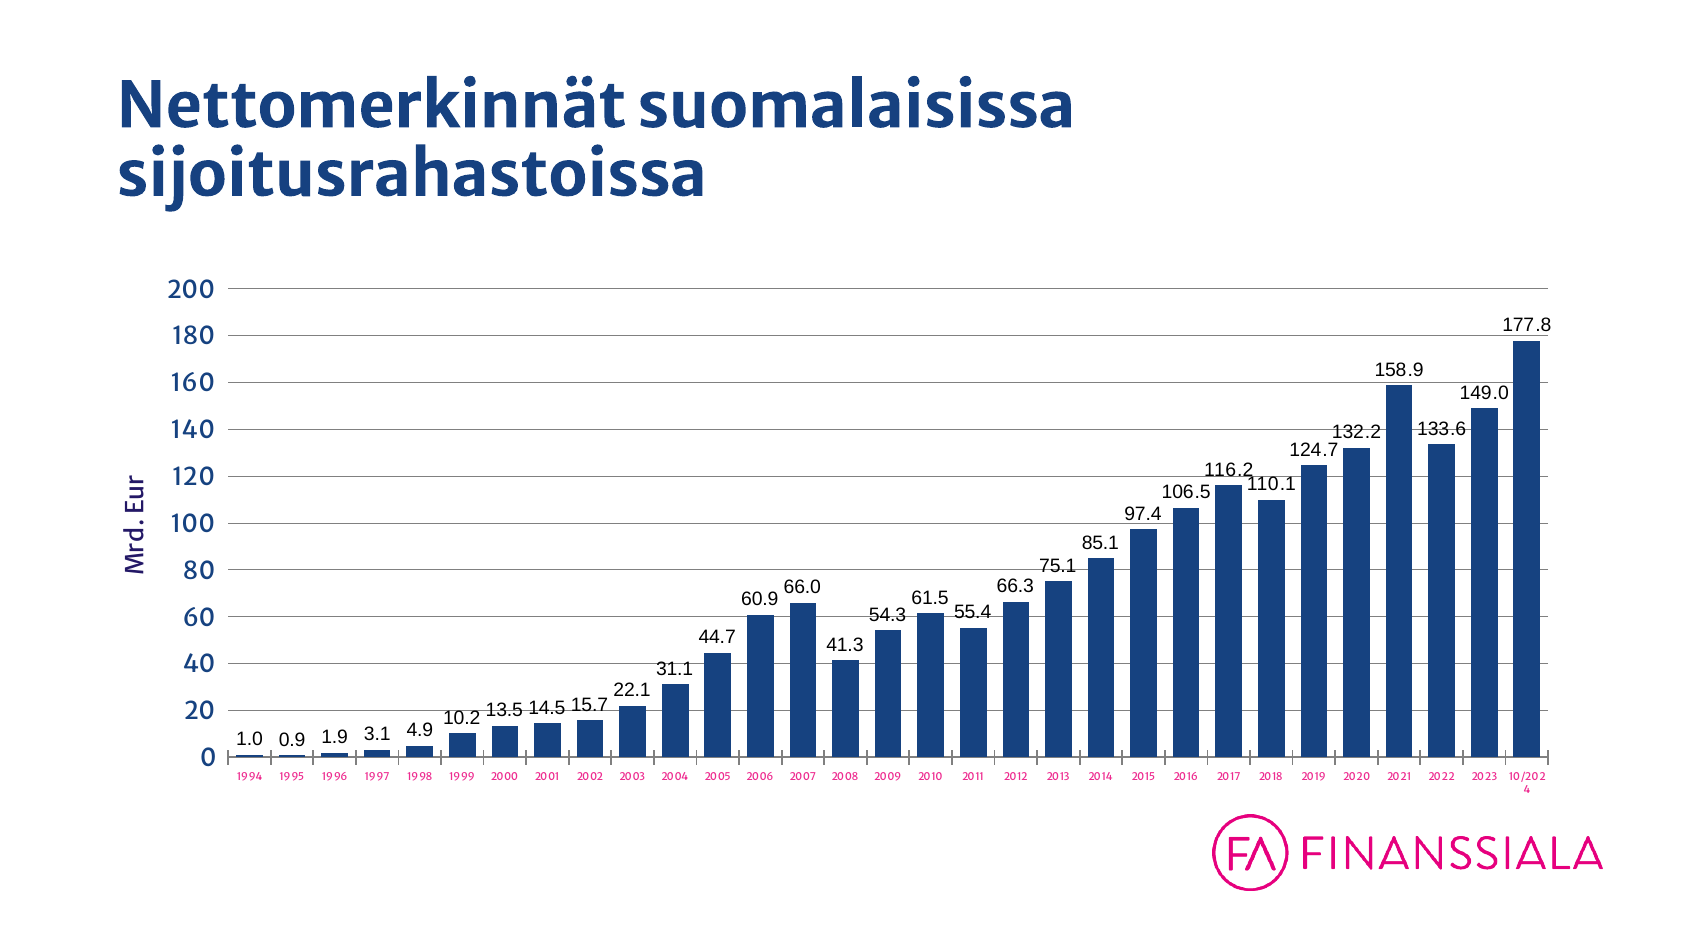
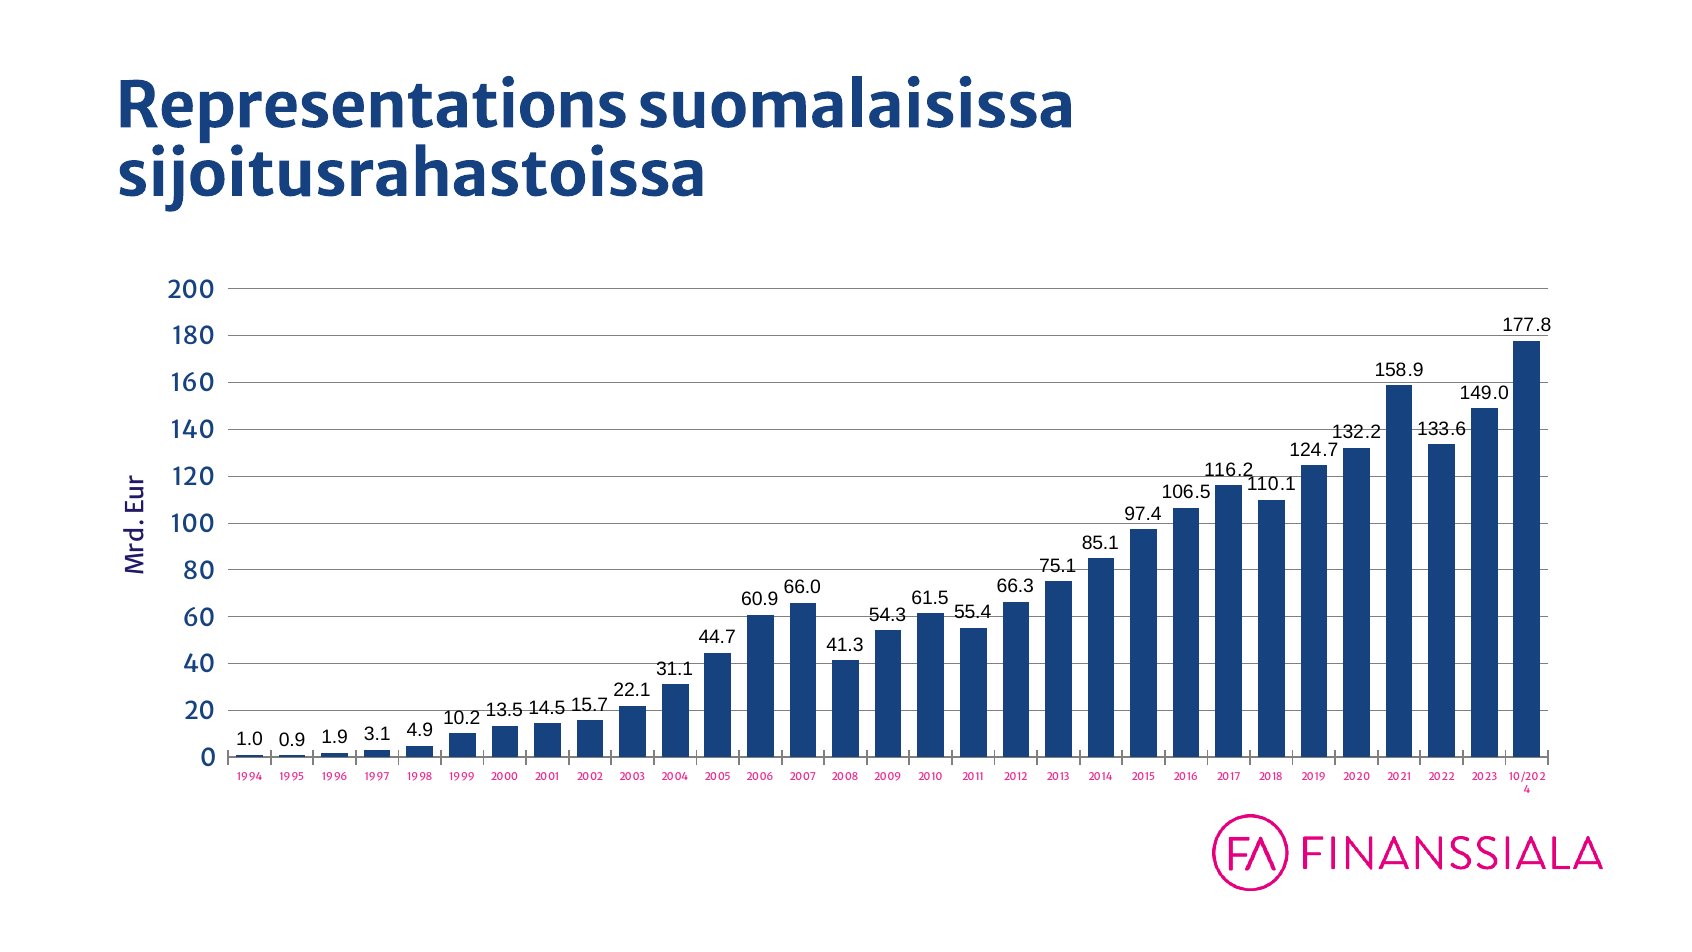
Nettomerkinnät: Nettomerkinnät -> Representations (372, 106)
